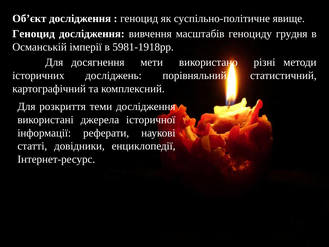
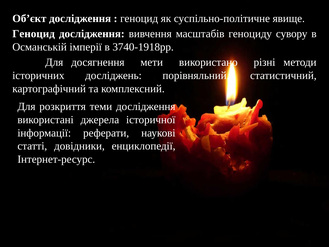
грудня: грудня -> сувору (292, 34)
5981-1918рр: 5981-1918рр -> 3740-1918рр (143, 47)
